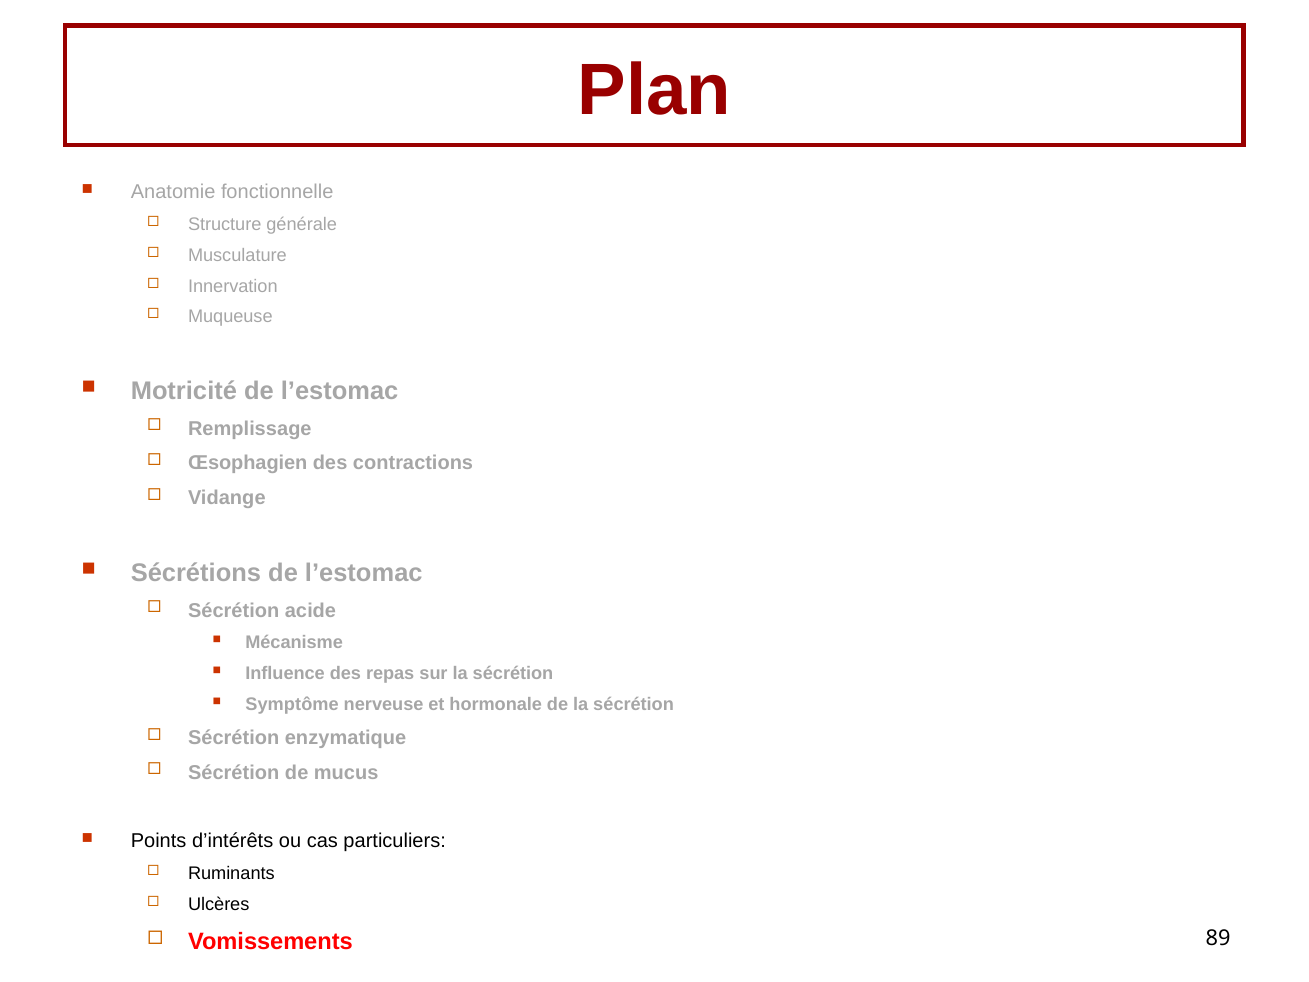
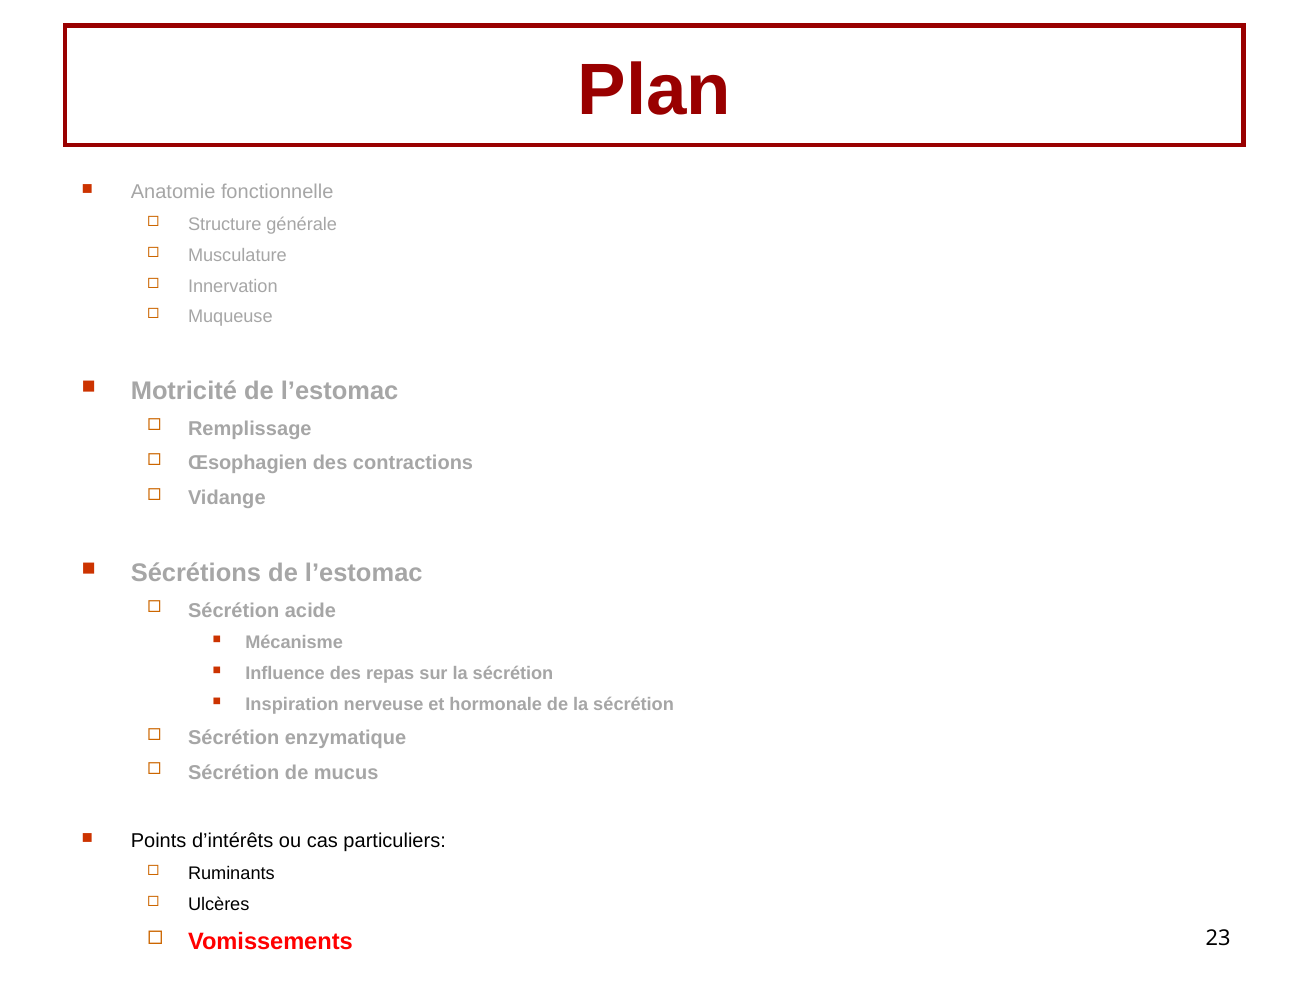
Symptôme: Symptôme -> Inspiration (292, 704)
89: 89 -> 23 (1218, 938)
